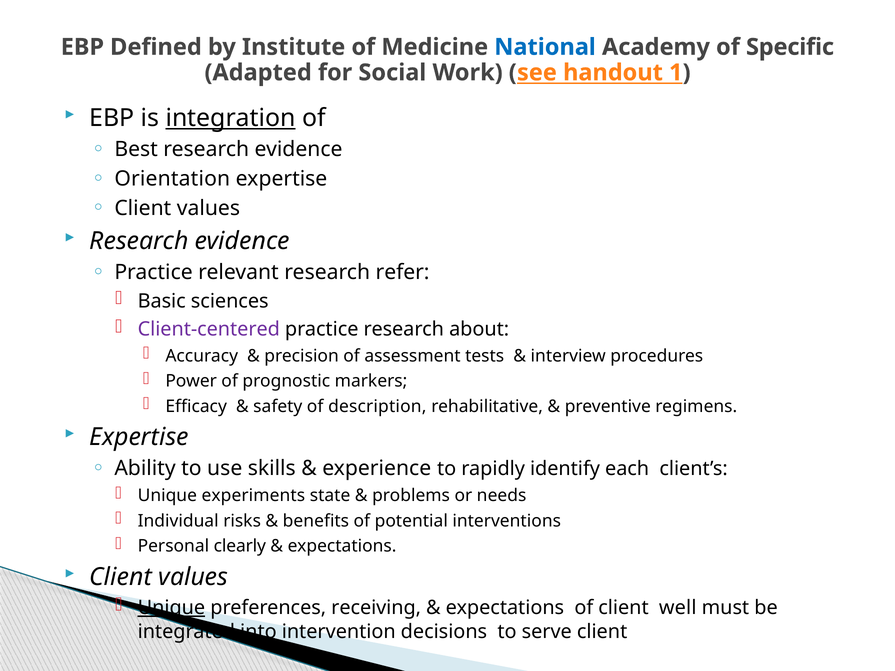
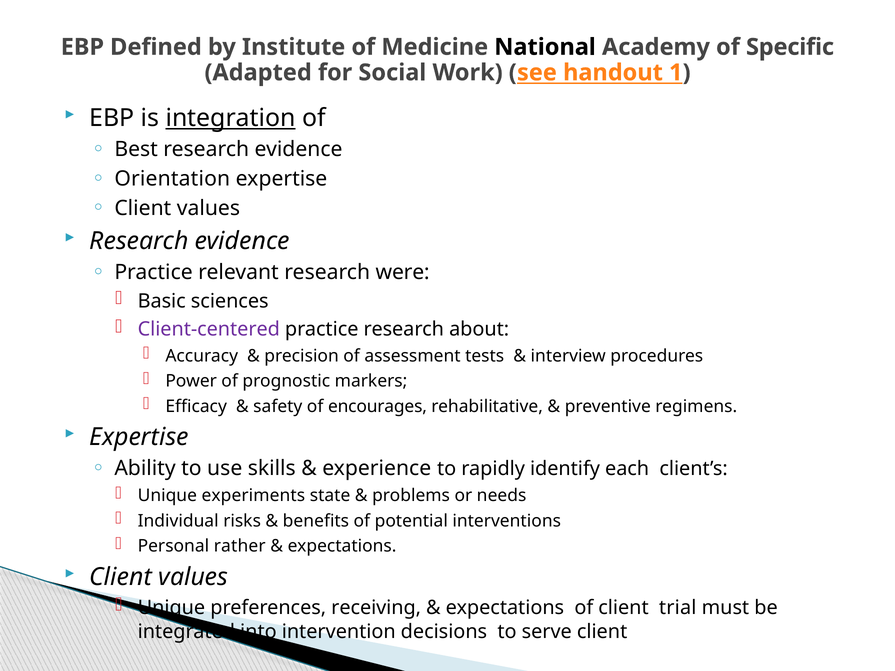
National colour: blue -> black (545, 47)
refer: refer -> were (403, 272)
description: description -> encourages (377, 406)
clearly: clearly -> rather (240, 546)
Unique underline: present -> none (171, 608)
well: well -> trial (678, 608)
